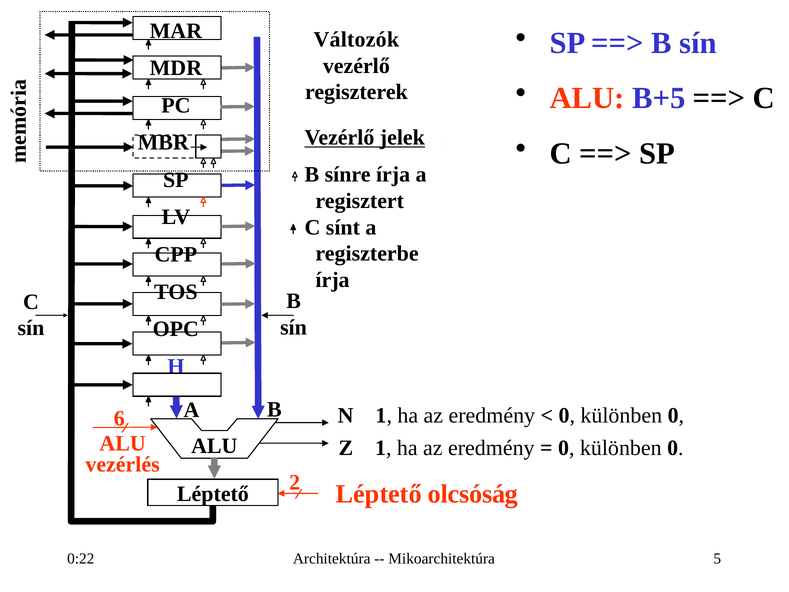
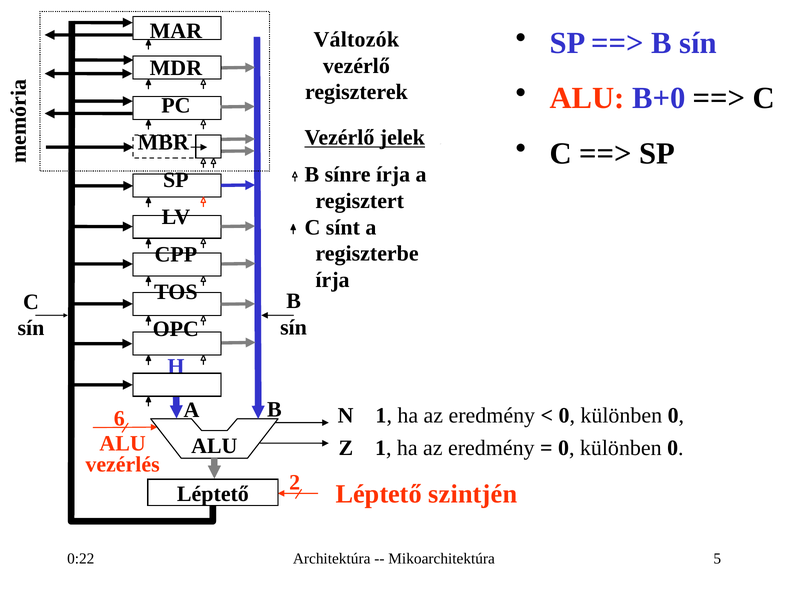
B+5: B+5 -> B+0 (659, 98)
olcsóság: olcsóság -> szintjén (473, 494)
